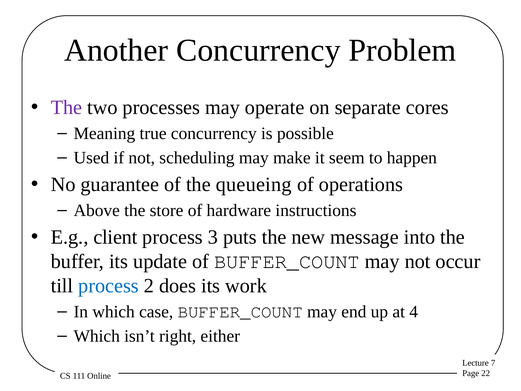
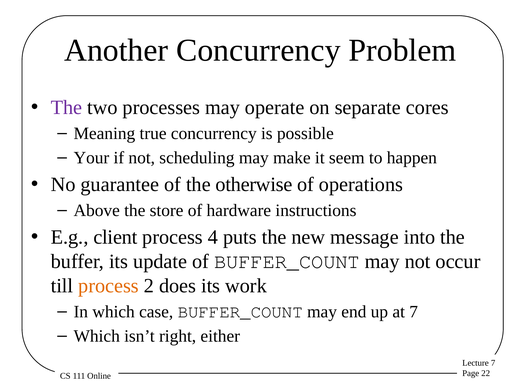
Used: Used -> Your (91, 158)
queueing: queueing -> otherwise (254, 184)
3: 3 -> 4 (213, 237)
process colour: blue -> orange (109, 286)
at 4: 4 -> 7 (414, 312)
